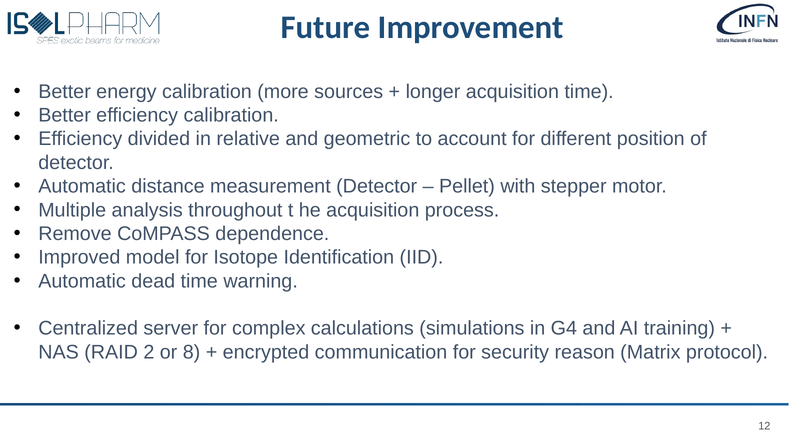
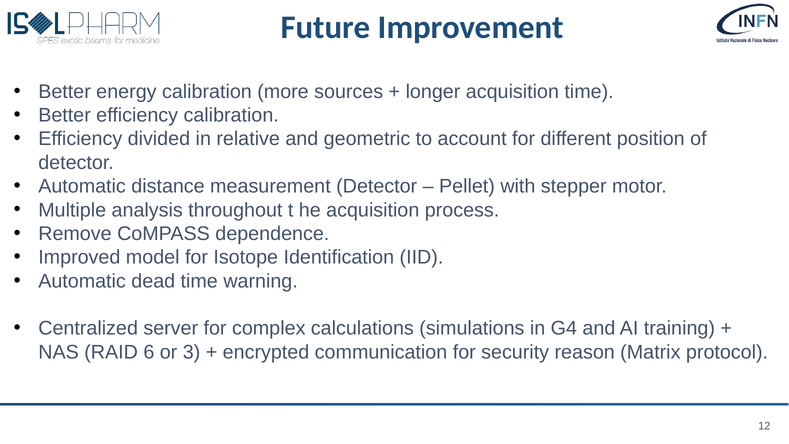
2: 2 -> 6 (149, 352)
8: 8 -> 3 (192, 352)
